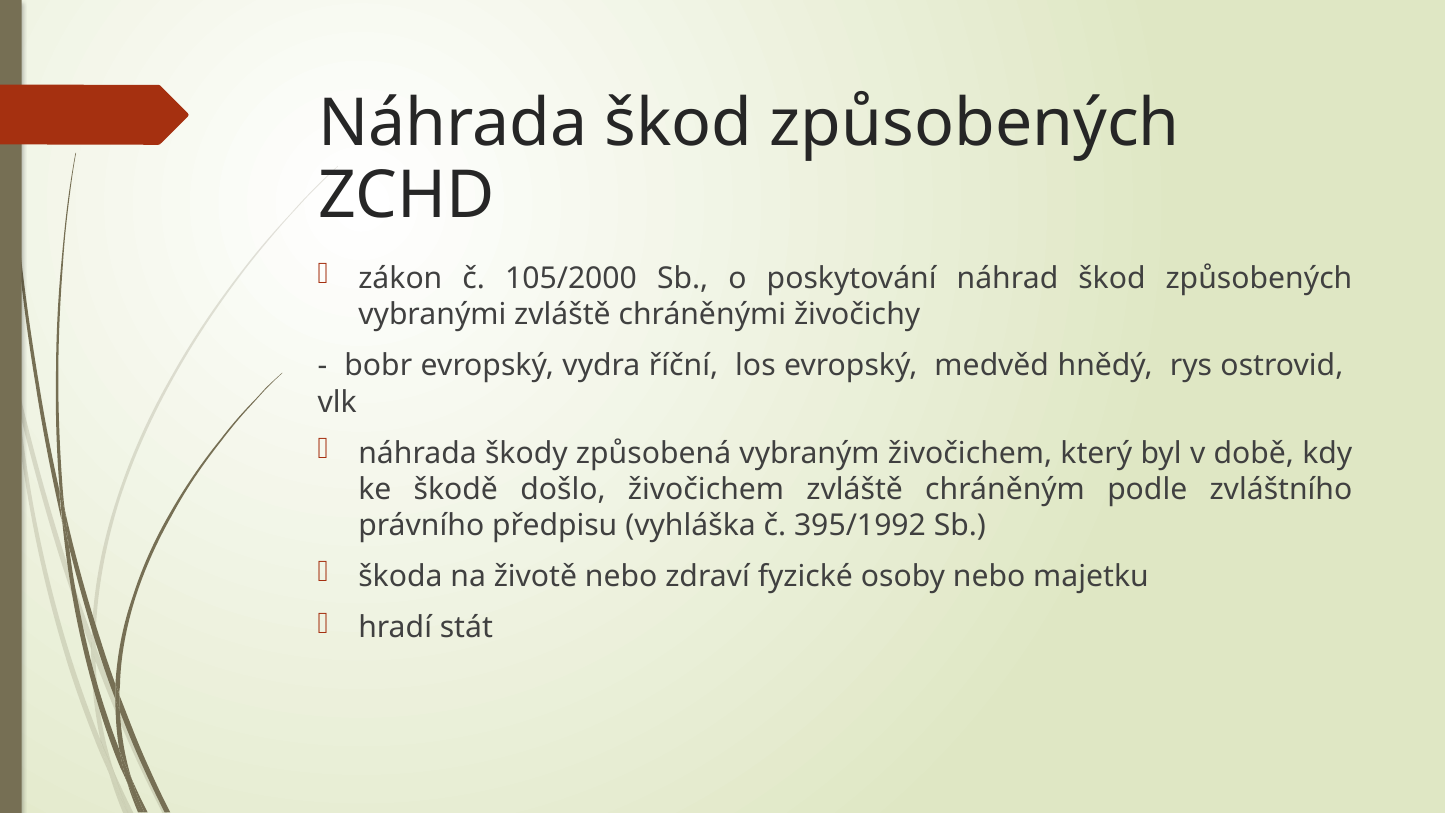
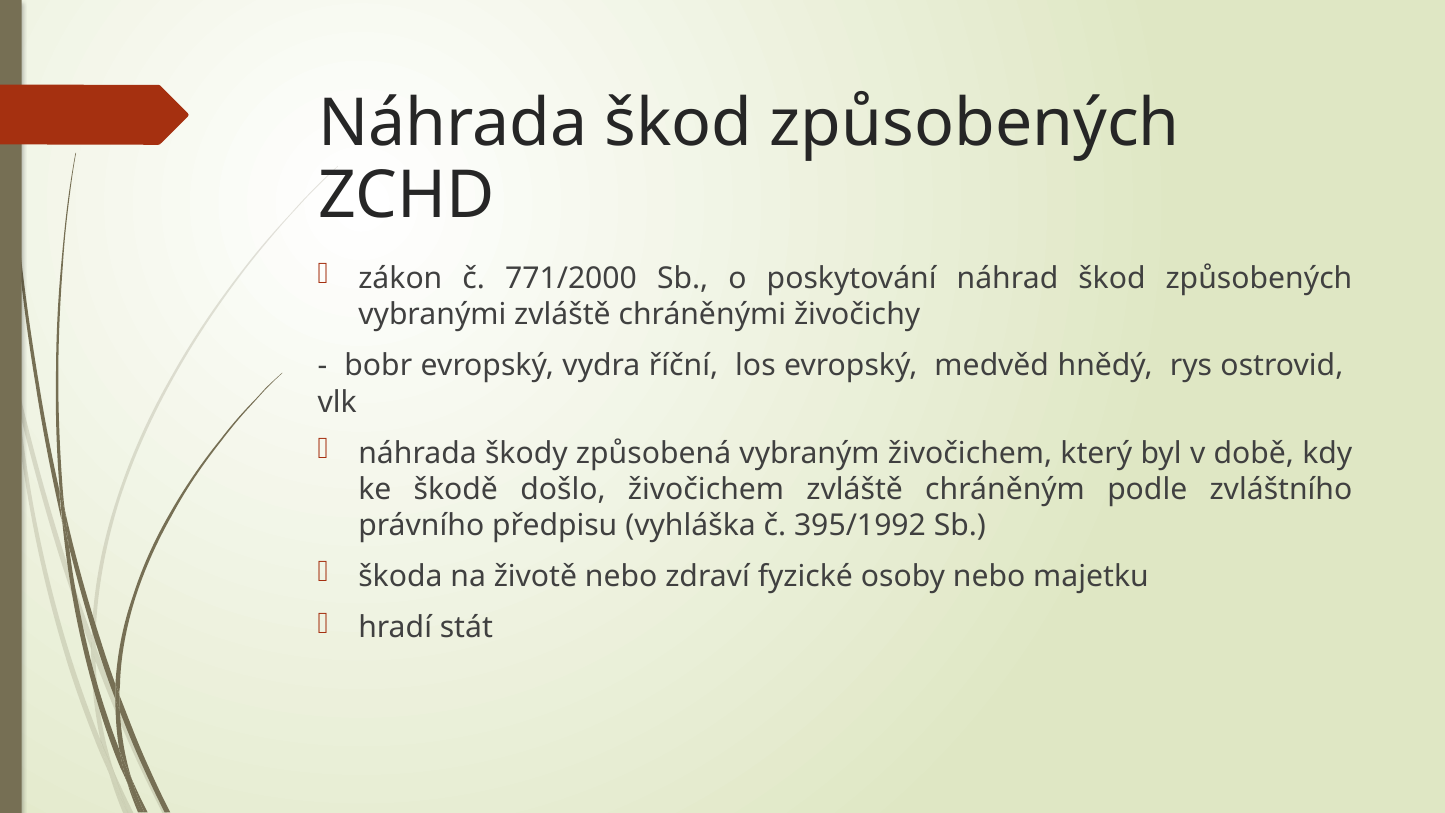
105/2000: 105/2000 -> 771/2000 (571, 278)
